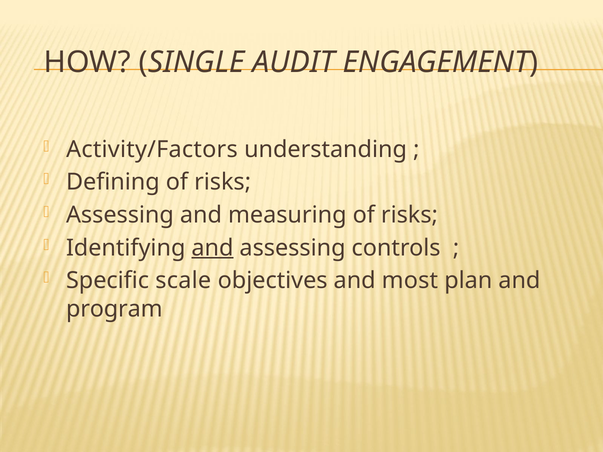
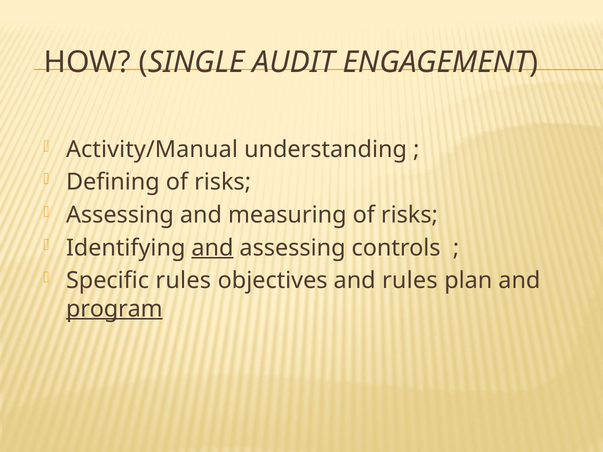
Activity/Factors: Activity/Factors -> Activity/Manual (152, 149)
Specific scale: scale -> rules (183, 281)
and most: most -> rules (410, 281)
program underline: none -> present (114, 309)
